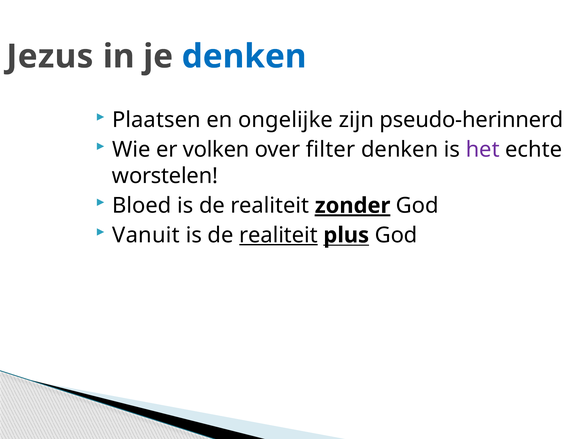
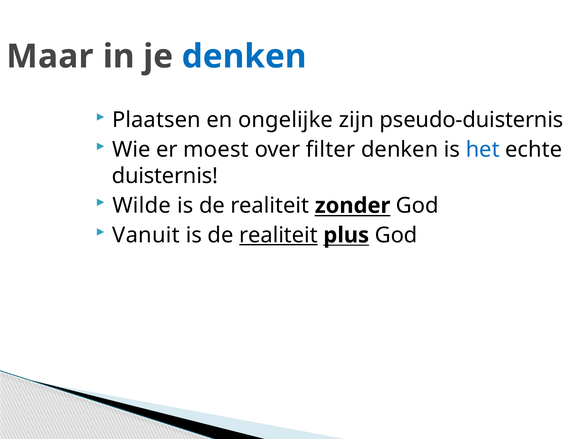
Jezus: Jezus -> Maar (50, 56)
pseudo-herinnerd: pseudo-herinnerd -> pseudo-duisternis (472, 120)
volken: volken -> moest (216, 150)
het colour: purple -> blue (483, 150)
worstelen: worstelen -> duisternis (165, 176)
Bloed: Bloed -> Wilde (142, 205)
zonder underline: present -> none (353, 205)
